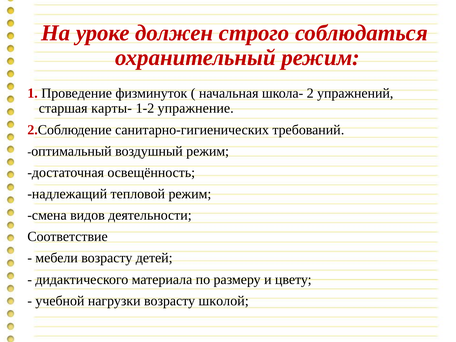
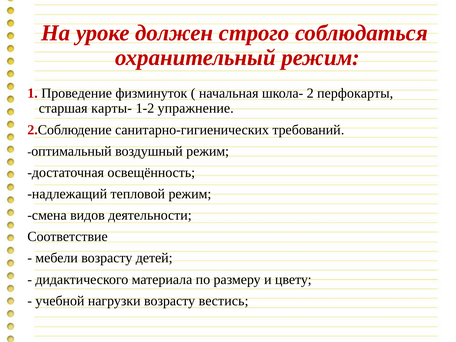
упражнений: упражнений -> перфокарты (355, 93)
школой: школой -> вестись (224, 301)
